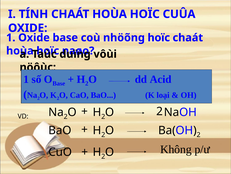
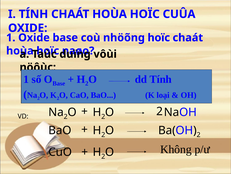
dd Acid: Acid -> Tính (161, 79)
